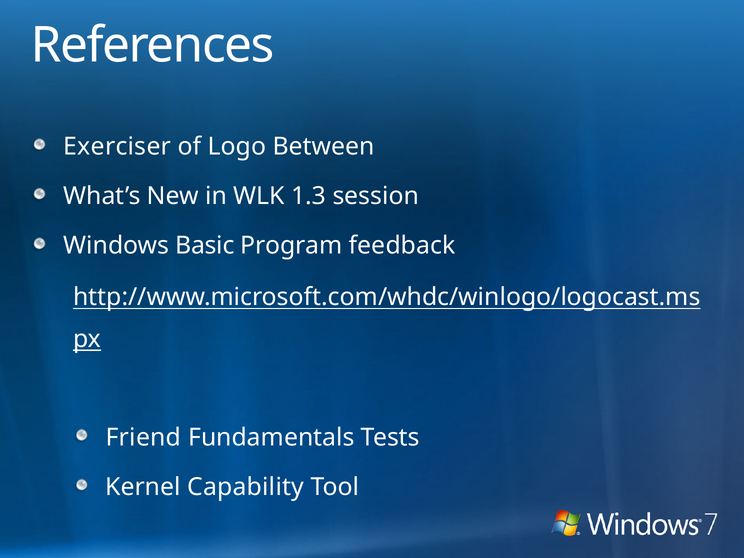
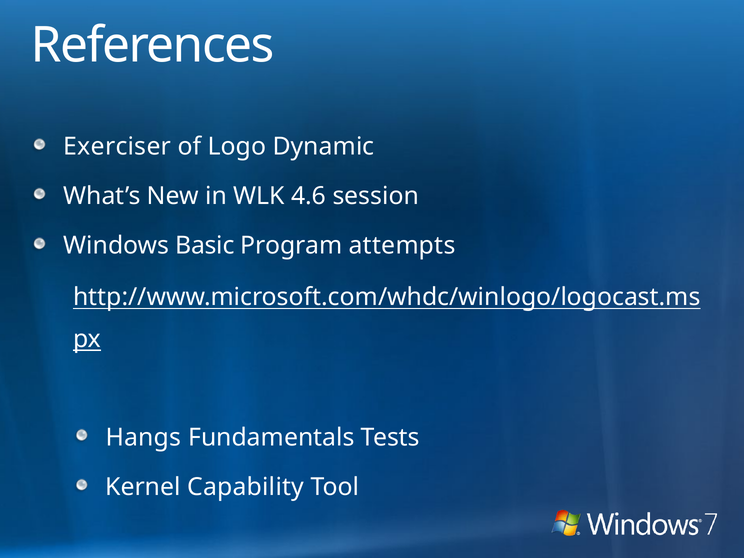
Between: Between -> Dynamic (323, 146)
1.3: 1.3 -> 4.6 (309, 196)
feedback: feedback -> attempts (402, 246)
Friend: Friend -> Hangs (143, 437)
